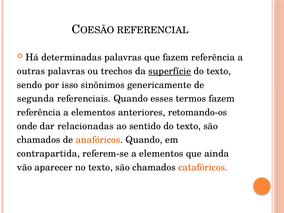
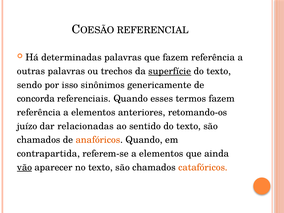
segunda: segunda -> concorda (36, 99)
onde: onde -> juízo (27, 126)
vão underline: none -> present (24, 167)
